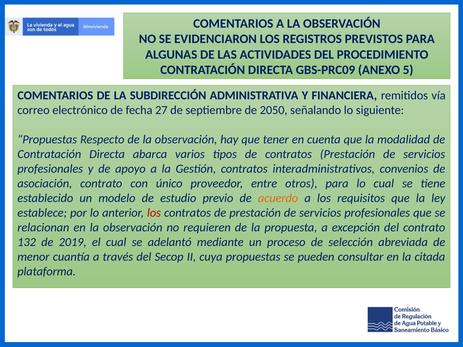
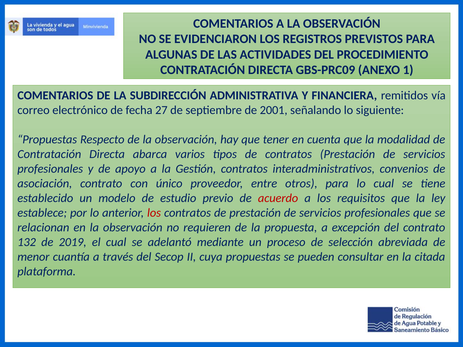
5: 5 -> 1 (408, 70)
2050: 2050 -> 2001 (274, 110)
acuerdo colour: orange -> red (278, 198)
